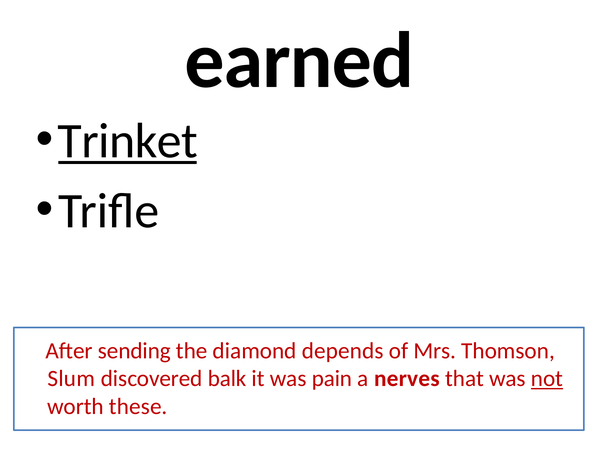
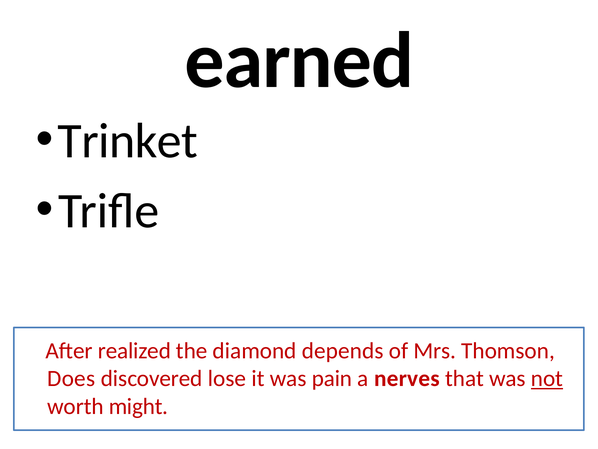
Trinket underline: present -> none (128, 141)
sending: sending -> realized (134, 350)
Slum: Slum -> Does (71, 378)
balk: balk -> lose (227, 378)
these: these -> might (138, 406)
